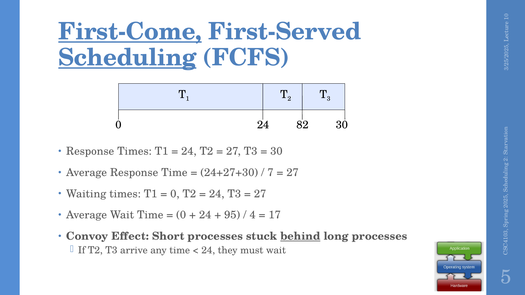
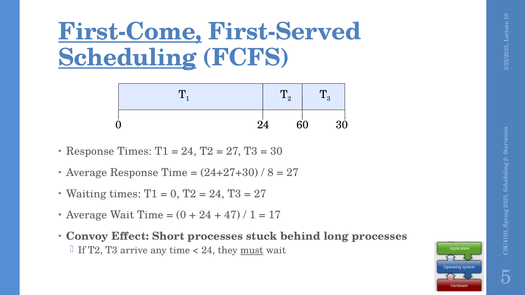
82: 82 -> 60 (302, 125)
7: 7 -> 8 (270, 173)
95: 95 -> 47 (232, 215)
4: 4 -> 1 (253, 215)
behind underline: present -> none (300, 236)
must underline: none -> present (252, 251)
